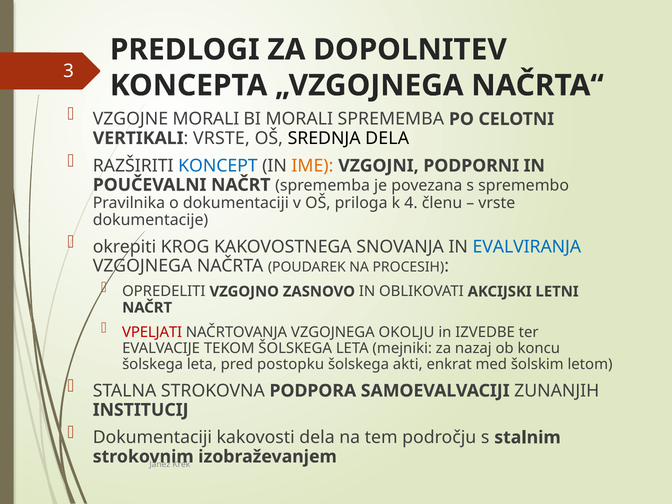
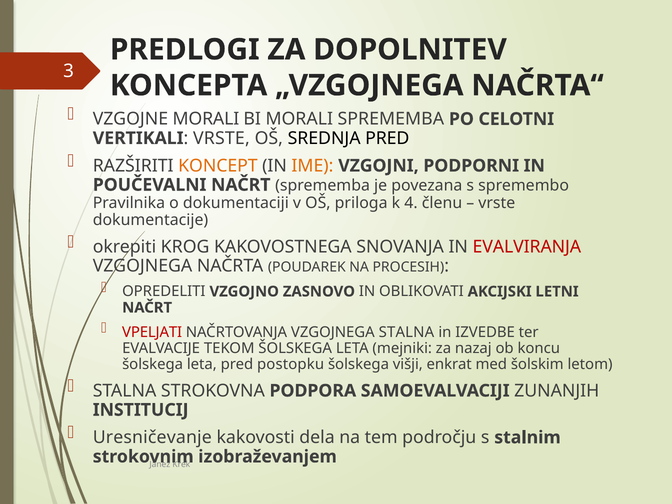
SREDNJA DELA: DELA -> PRED (387, 138)
KONCEPT colour: blue -> orange (218, 166)
EVALVIRANJA colour: blue -> red (527, 247)
VZGOJNEGA OKOLJU: OKOLJU -> STALNA (406, 332)
akti: akti -> višji (408, 364)
Dokumentaciji: Dokumentaciji -> Uresničevanje (152, 437)
